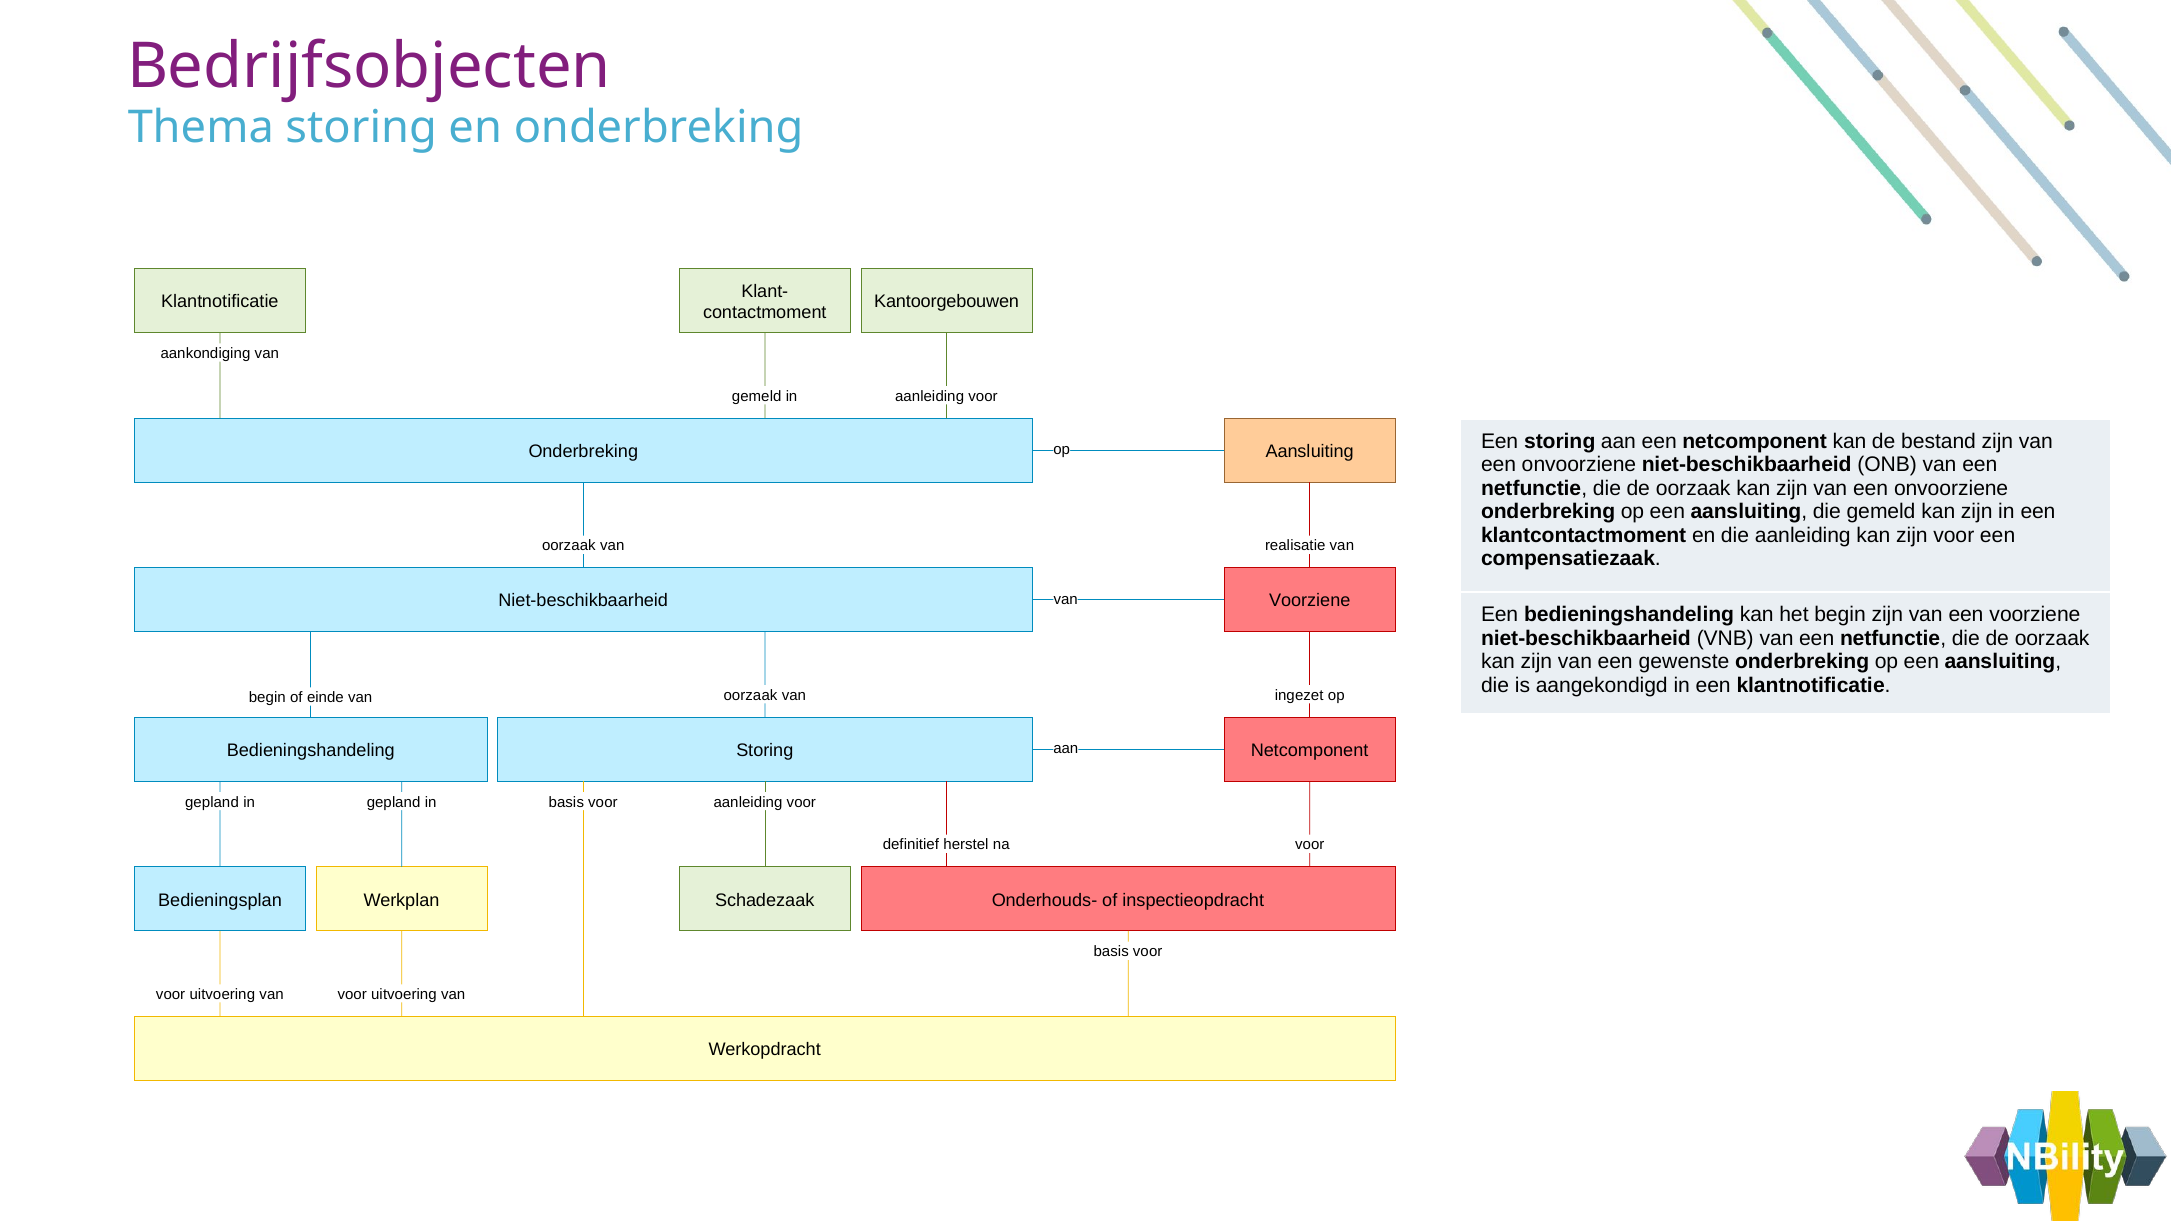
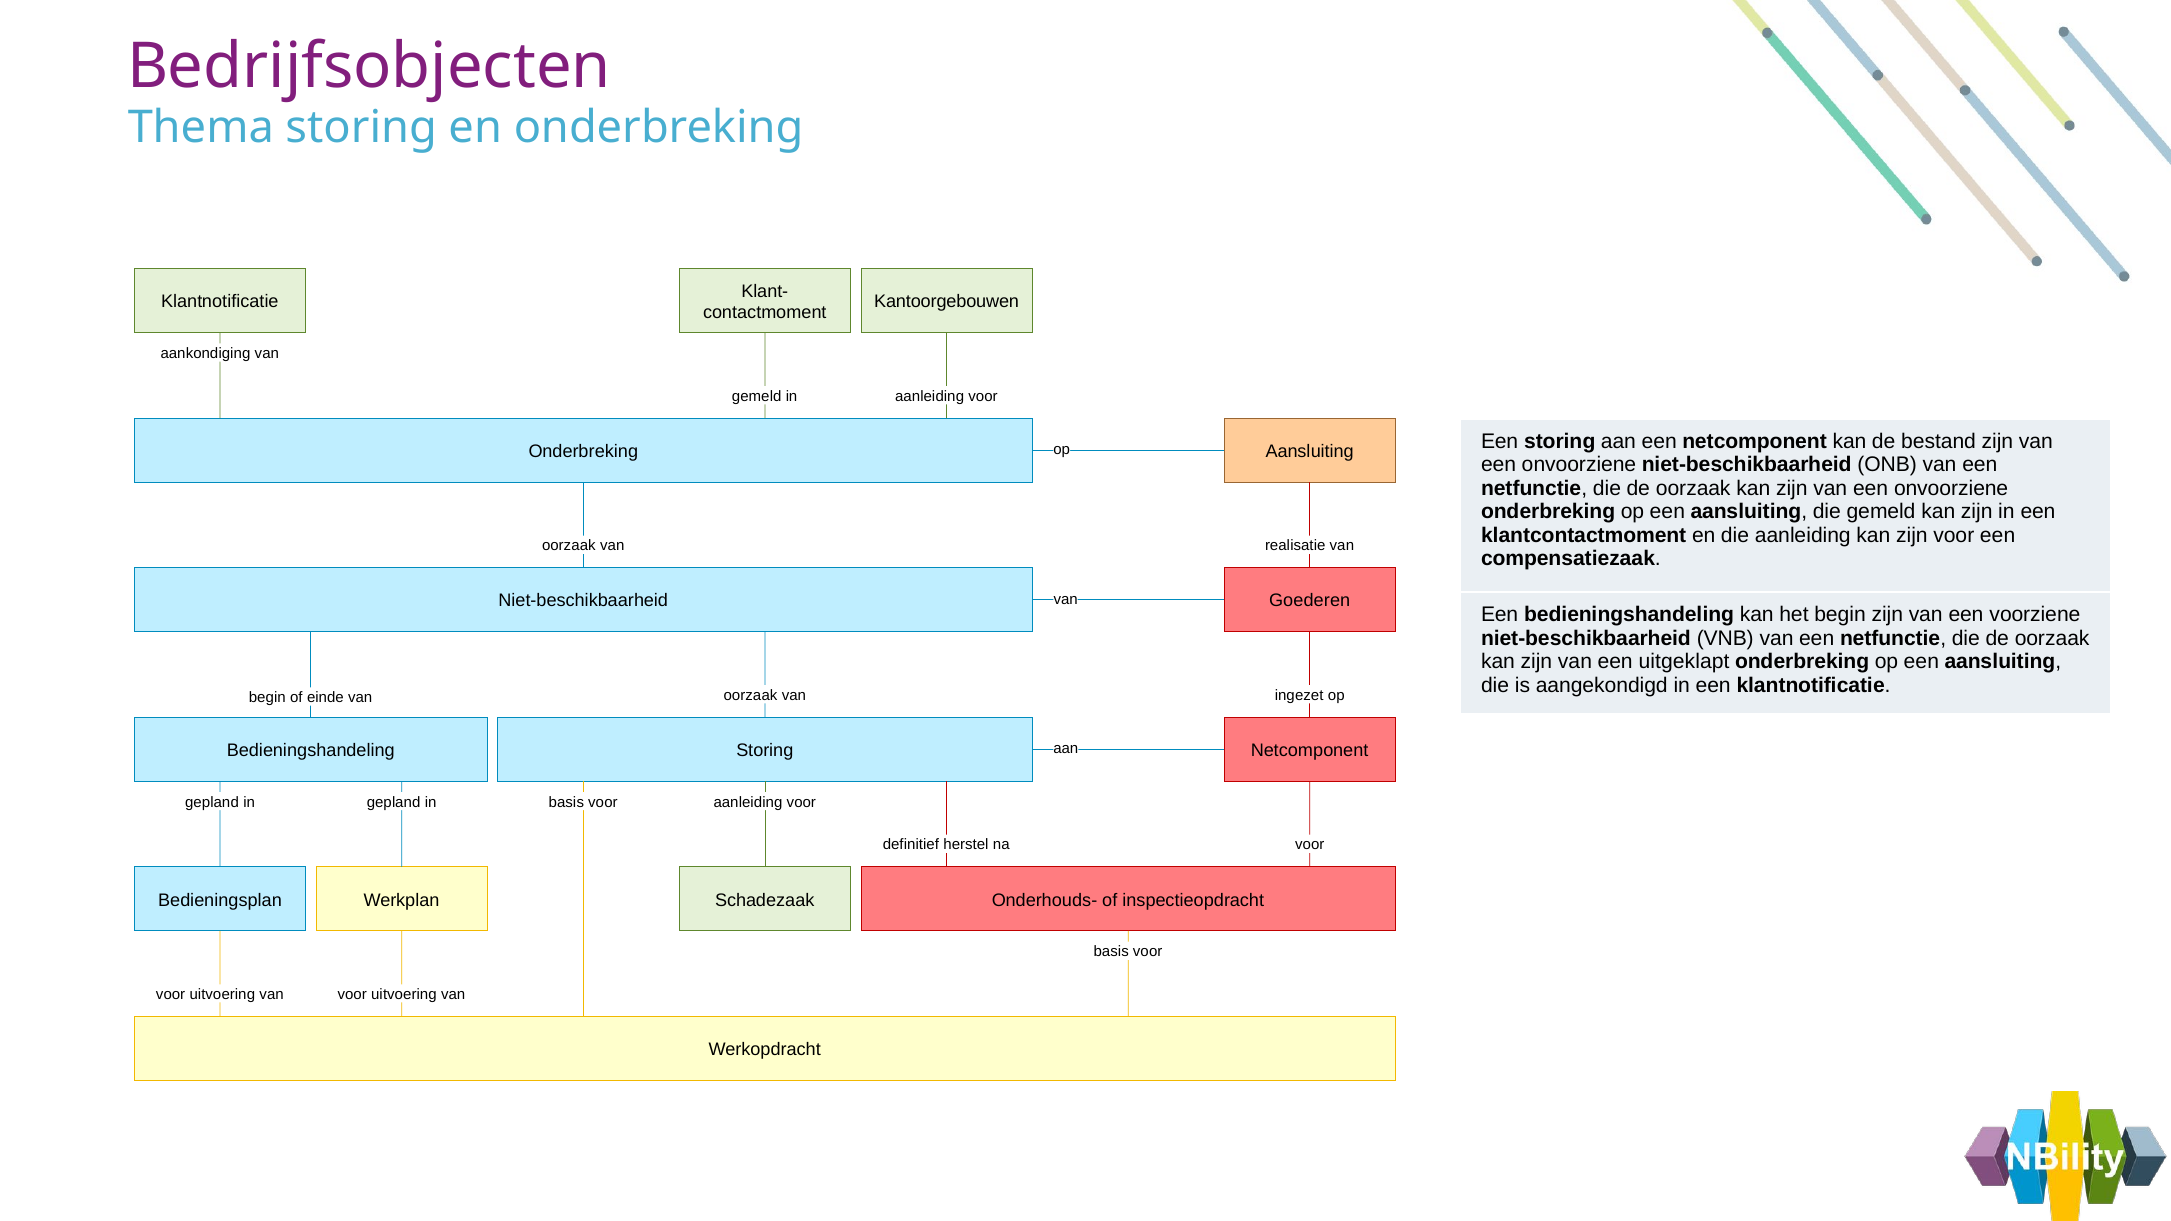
Voorziene: Voorziene -> Goederen (1310, 601)
gewenste: gewenste -> uitgeklapt (1684, 662)
